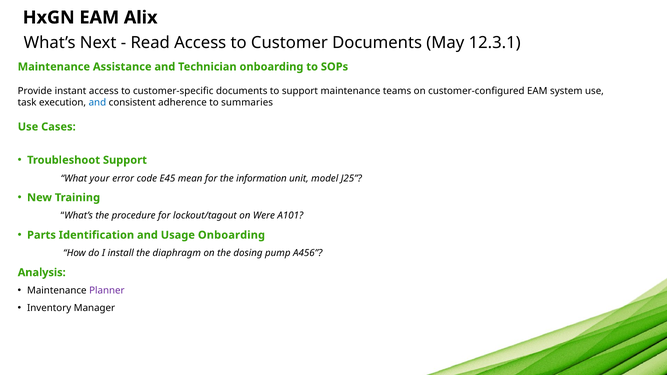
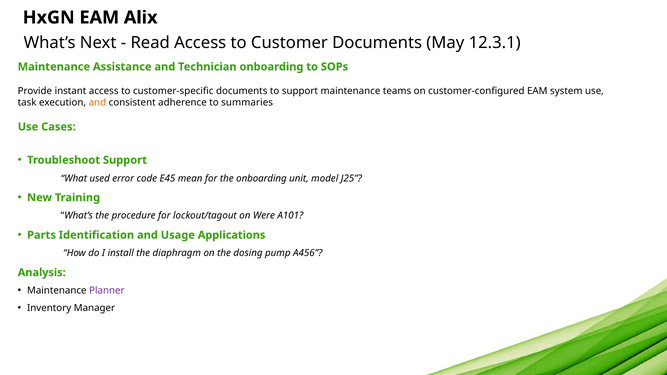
and colour: blue -> orange (97, 103)
your: your -> used (100, 178)
the information: information -> onboarding (261, 178)
Usage Onboarding: Onboarding -> Applications (232, 235)
